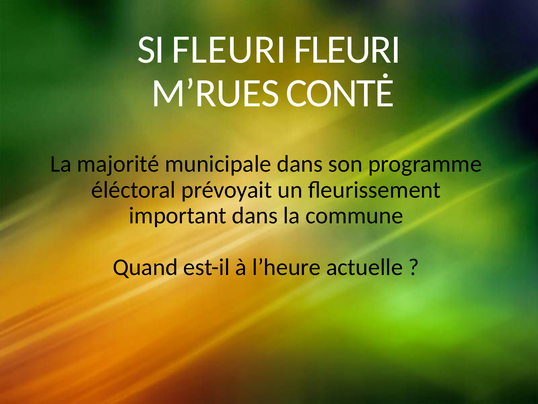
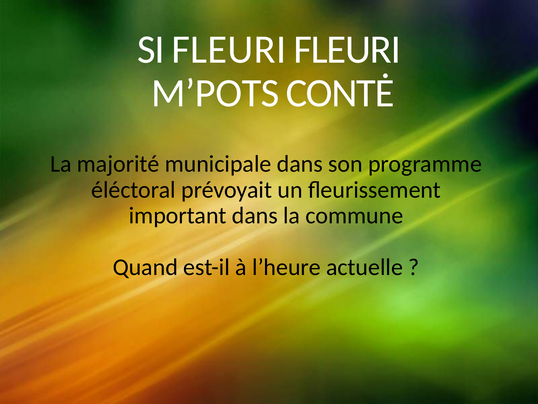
M’RUES: M’RUES -> M’POTS (215, 93)
